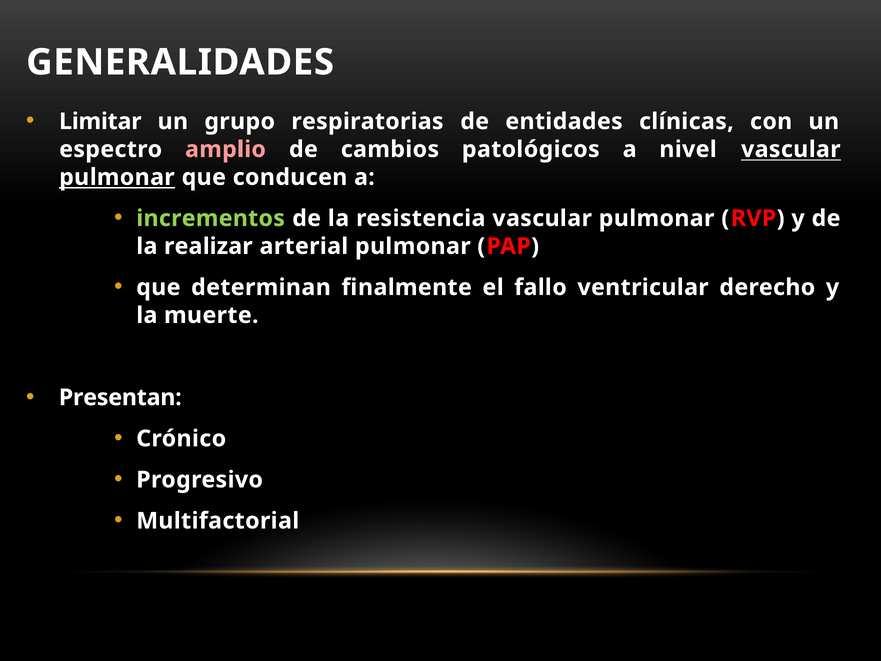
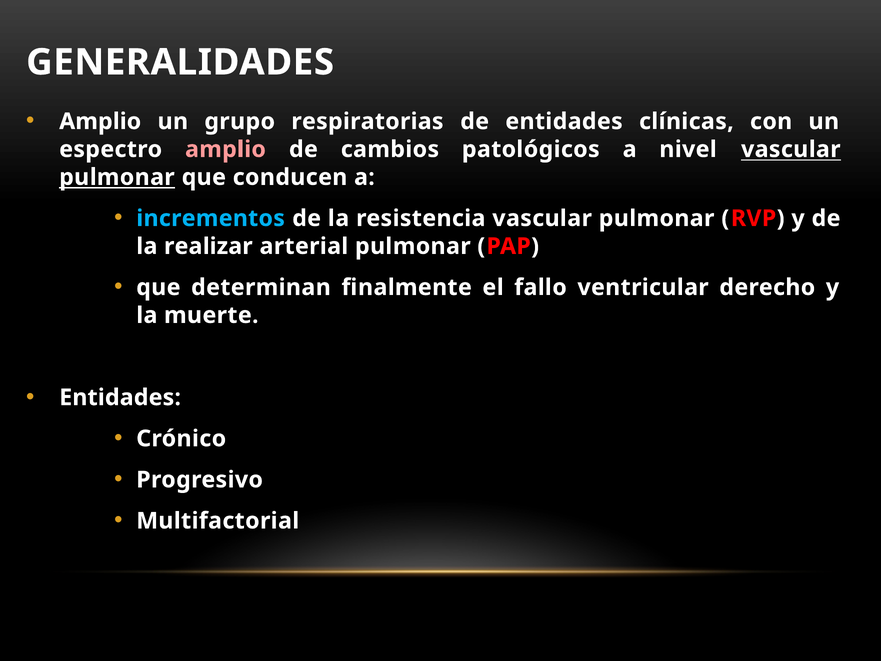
Limitar: Limitar -> Amplio (100, 121)
incrementos colour: light green -> light blue (211, 218)
Presentan: Presentan -> Entidades (120, 397)
